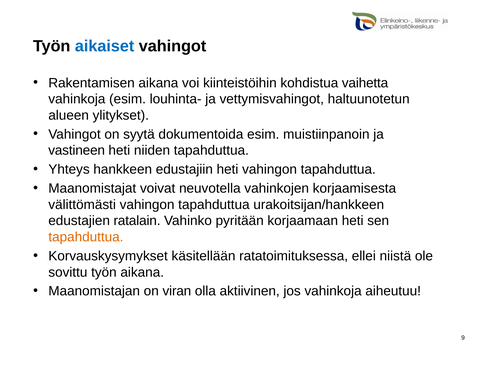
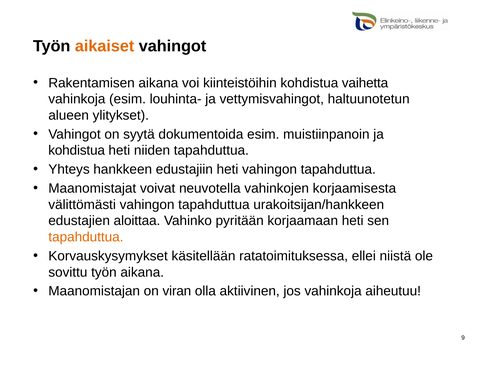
aikaiset colour: blue -> orange (105, 46)
vastineen: vastineen -> kohdistua (77, 150)
ratalain: ratalain -> aloittaa (137, 221)
